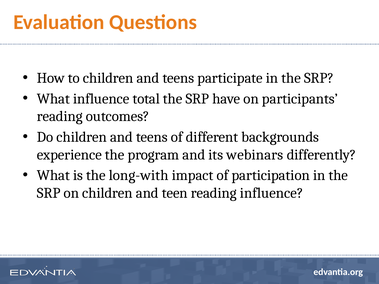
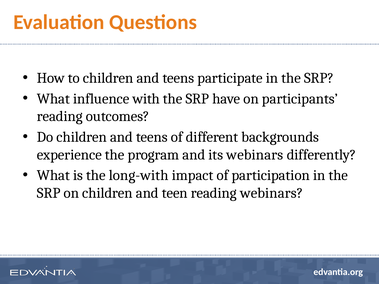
total: total -> with (146, 99)
reading influence: influence -> webinars (272, 193)
